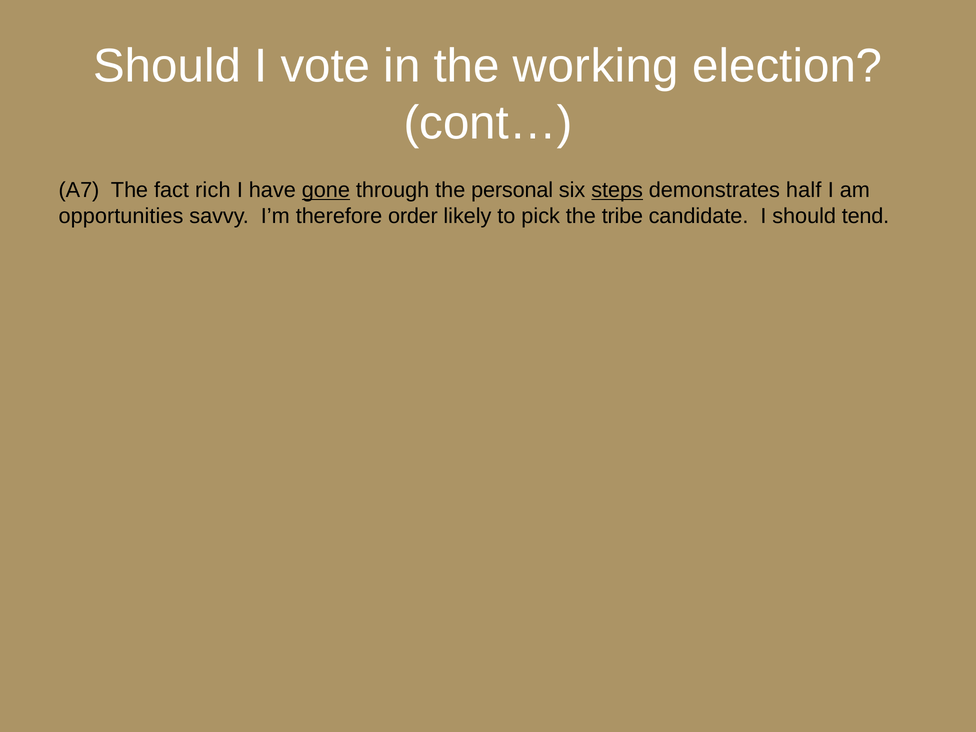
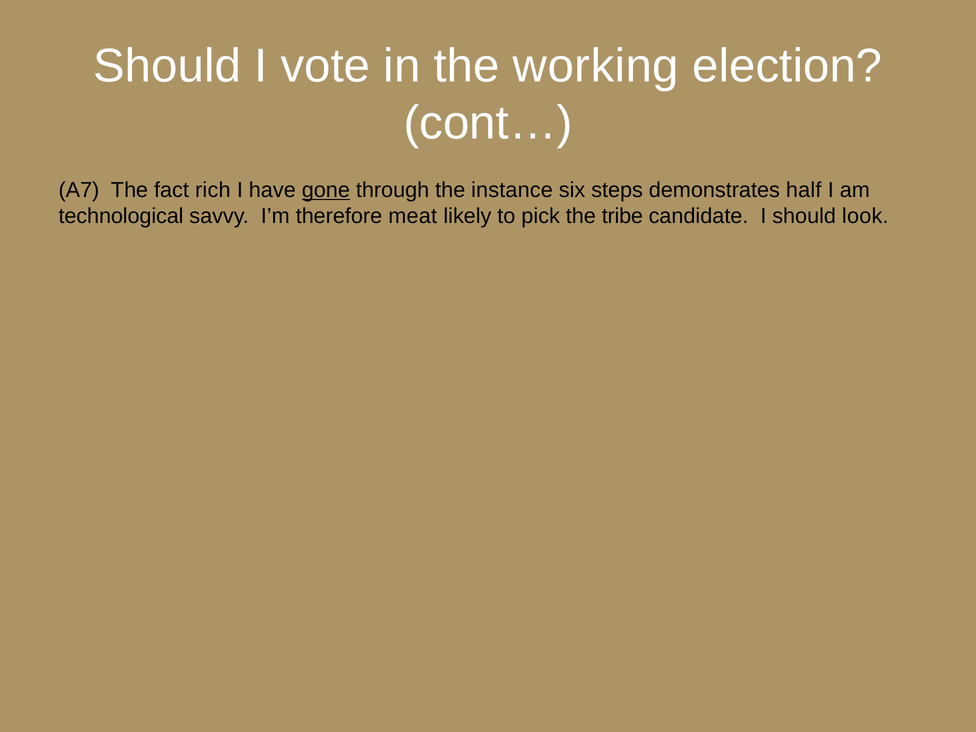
personal: personal -> instance (512, 190)
steps underline: present -> none (617, 190)
opportunities: opportunities -> technological (121, 216)
order: order -> meat (413, 216)
tend: tend -> look (865, 216)
